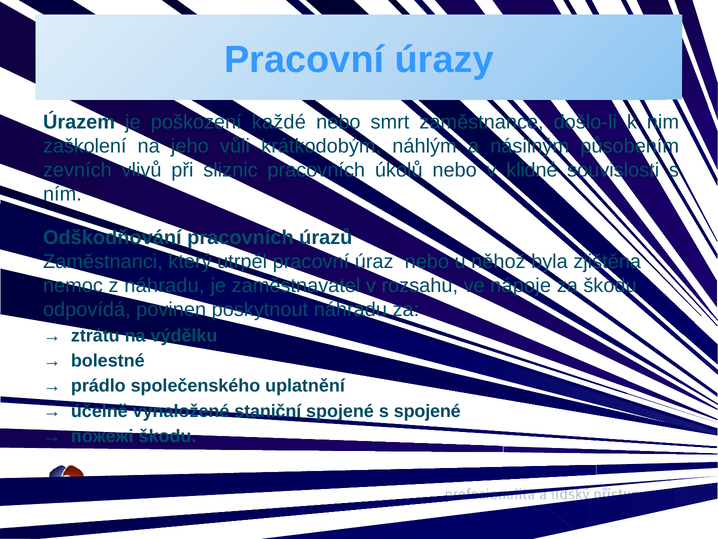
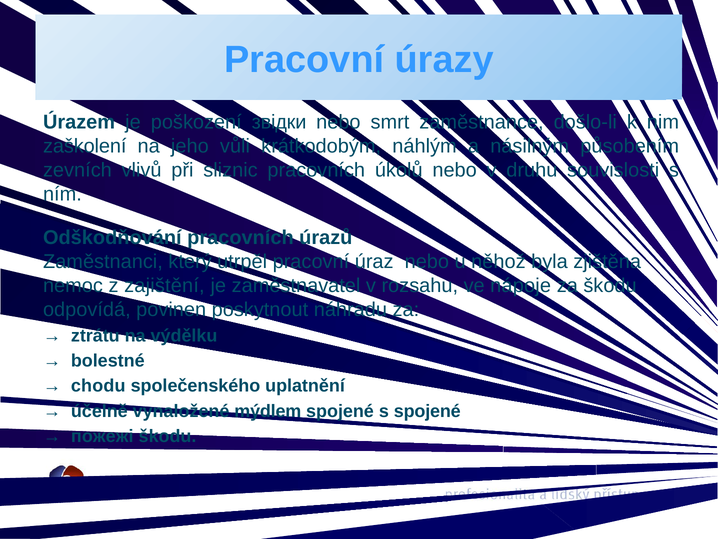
každé: každé -> звідки (279, 122)
klidné: klidné -> druhu (532, 170)
z náhradu: náhradu -> zajištění (164, 285)
prádlo: prádlo -> chodu (98, 386)
staniční: staniční -> mýdlem (268, 411)
